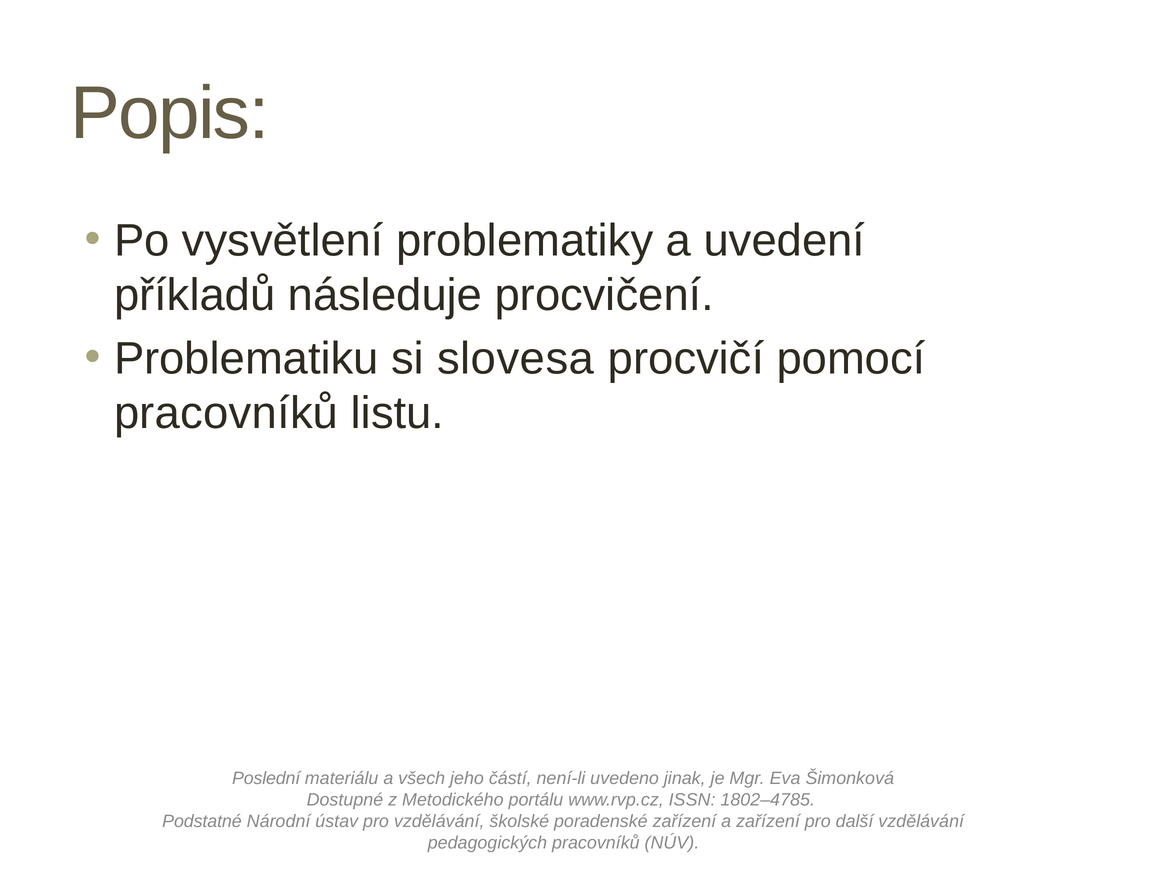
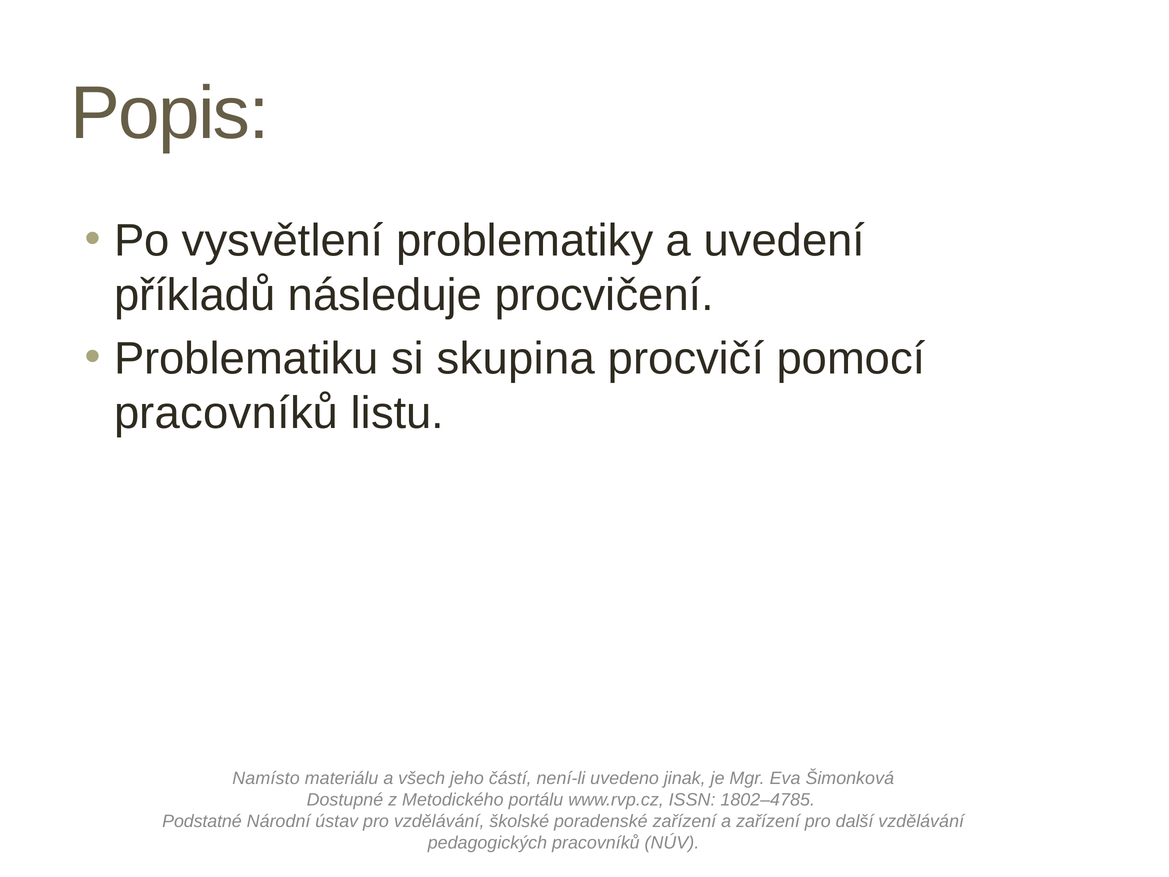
slovesa: slovesa -> skupina (516, 359)
Poslední: Poslední -> Namísto (266, 778)
